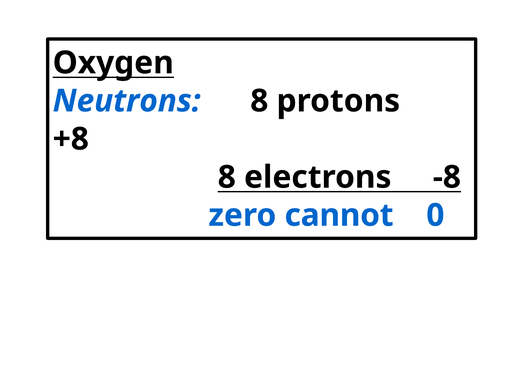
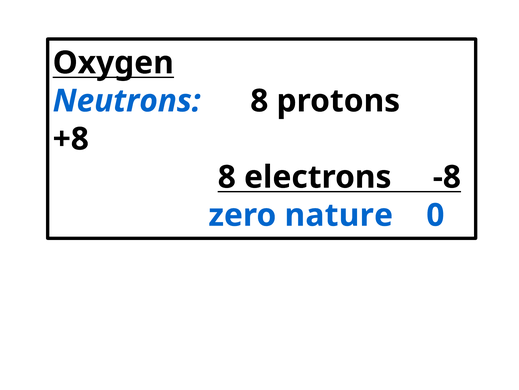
cannot: cannot -> nature (339, 215)
